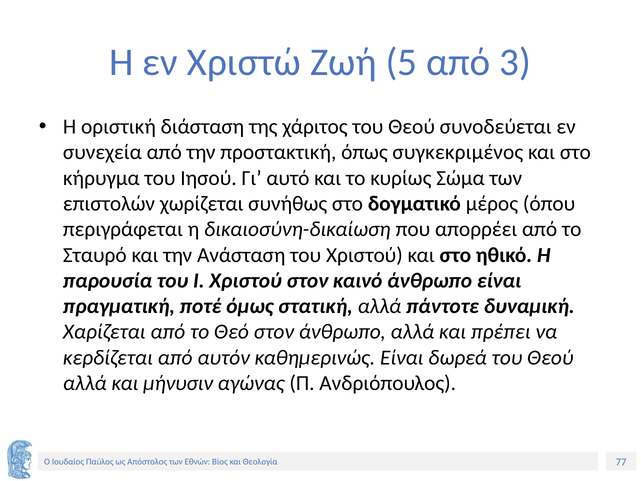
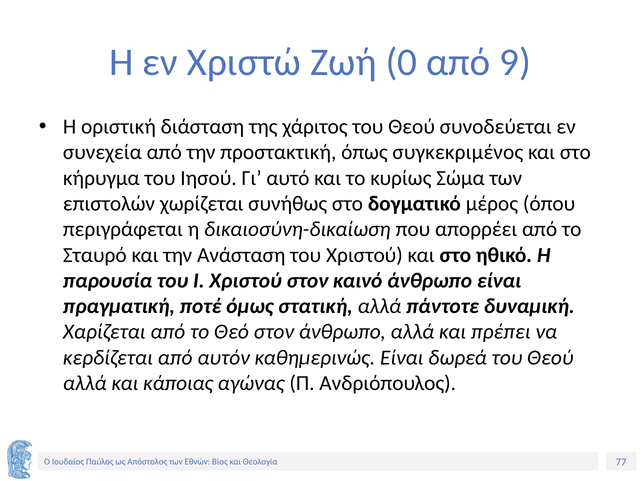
5: 5 -> 0 (401, 62)
3: 3 -> 9 (515, 62)
μήνυσιν: μήνυσιν -> κάποιας (178, 383)
